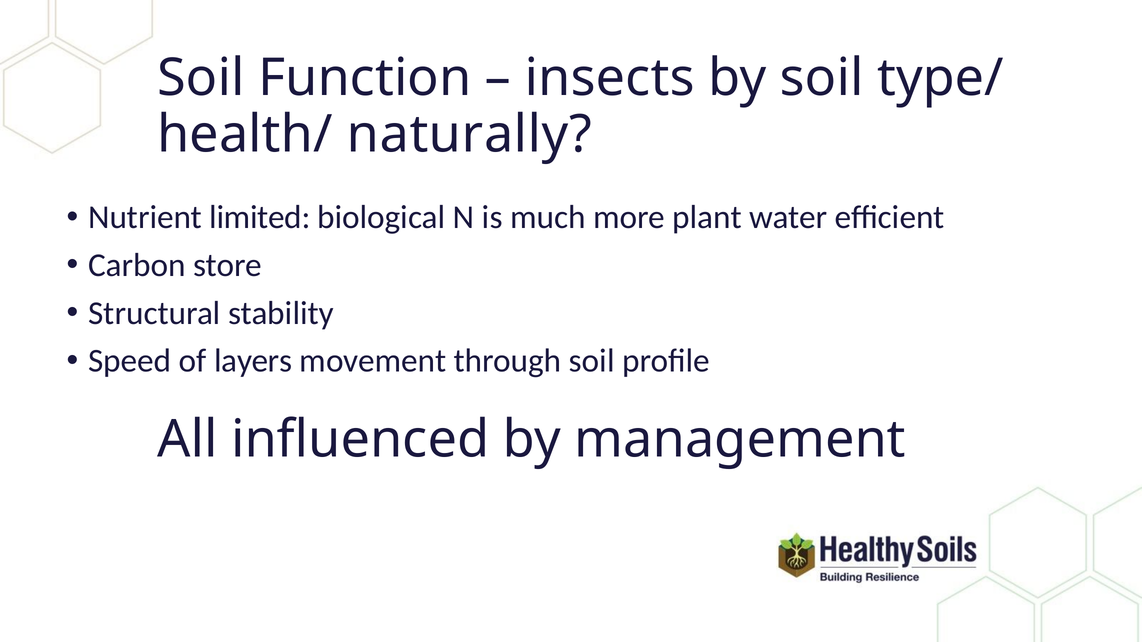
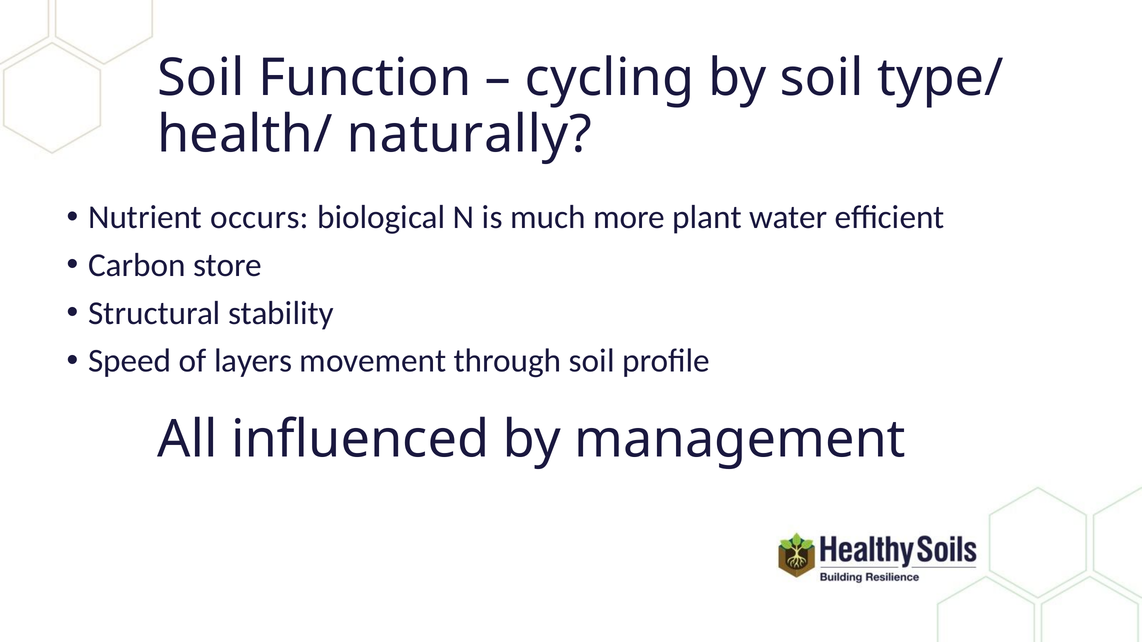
insects: insects -> cycling (610, 78)
limited: limited -> occurs (259, 217)
